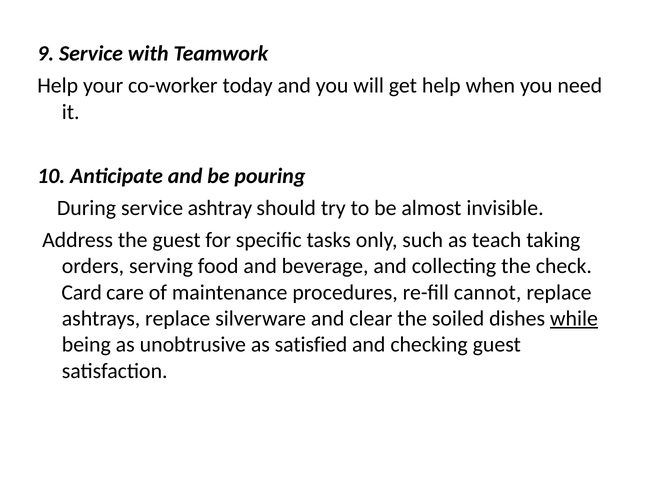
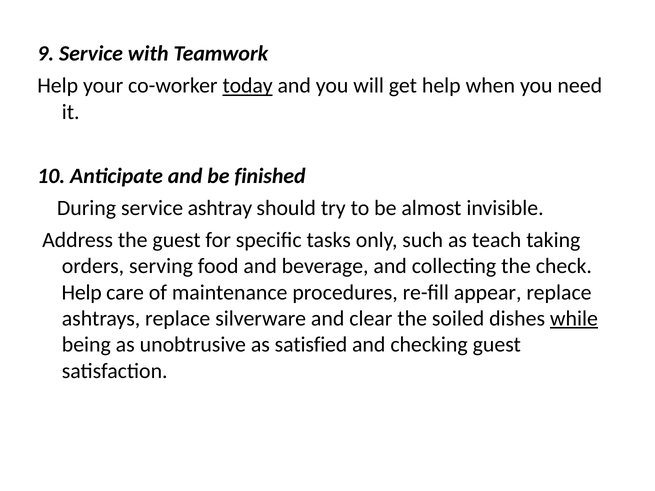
today underline: none -> present (248, 86)
pouring: pouring -> finished (270, 176)
Card: Card -> Help (82, 292)
cannot: cannot -> appear (488, 292)
